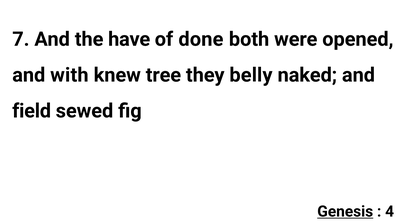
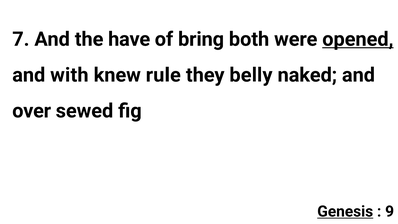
done: done -> bring (201, 39)
opened underline: none -> present (358, 39)
tree: tree -> rule (163, 75)
field: field -> over (32, 111)
4: 4 -> 9 (390, 211)
